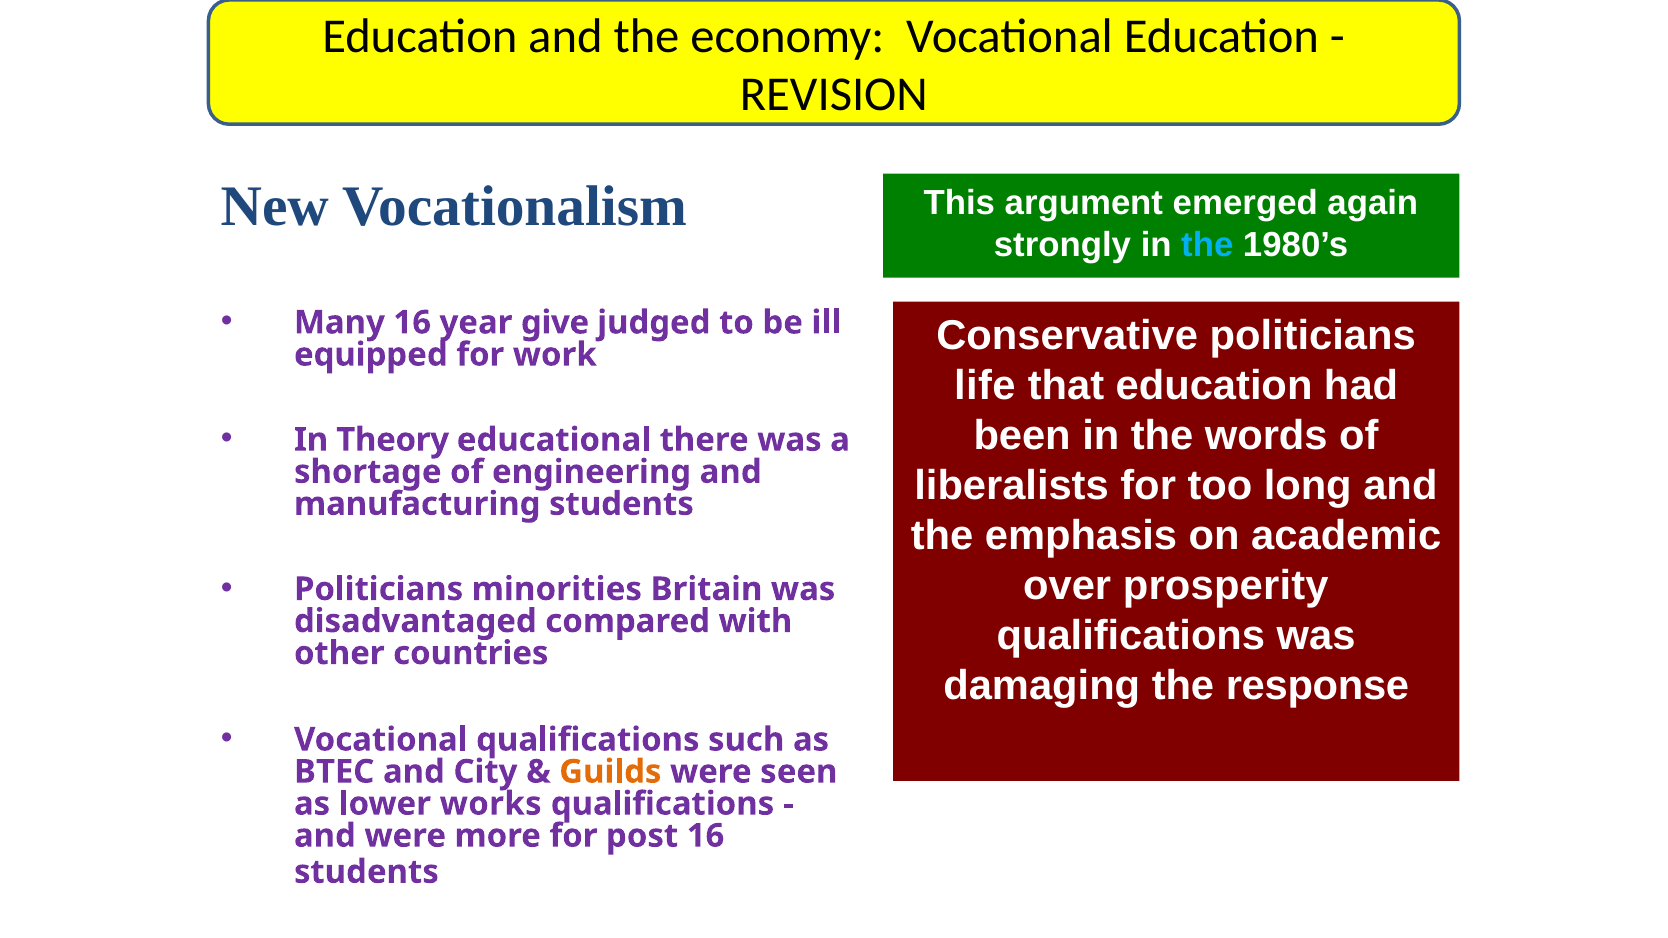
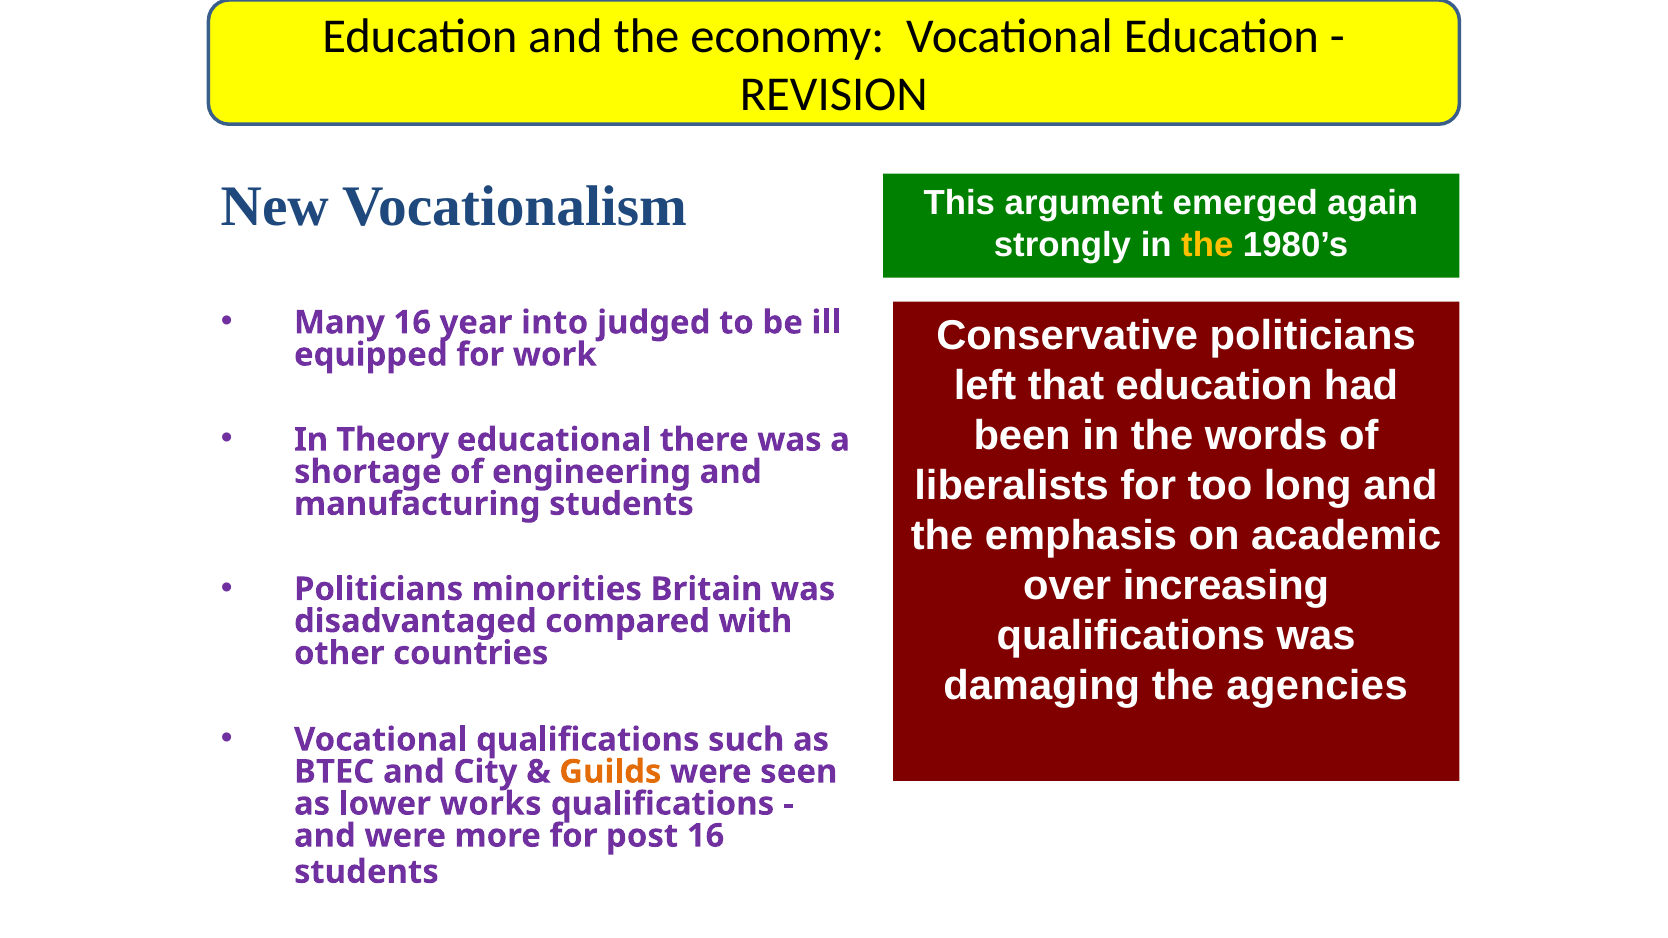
the colour: light blue -> yellow (1207, 245)
give: give -> into (555, 323)
life: life -> left (985, 386)
prosperity: prosperity -> increasing (1226, 586)
response: response -> agencies (1317, 686)
